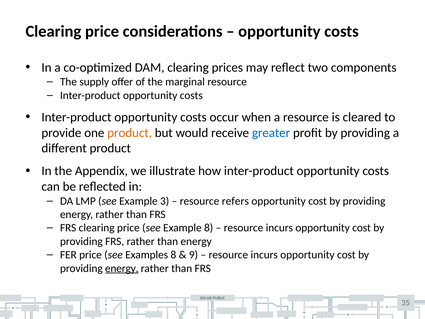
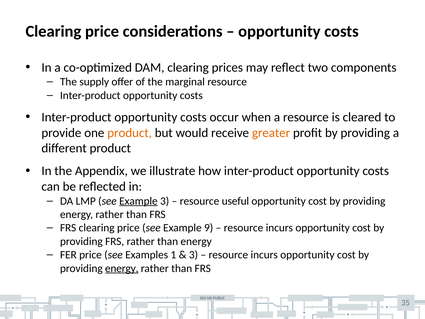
greater colour: blue -> orange (271, 133)
Example underline: none -> present (138, 201)
refers: refers -> useful (235, 201)
Example 8: 8 -> 9 (209, 228)
Examples 8: 8 -> 1 (173, 255)
9: 9 -> 3 (193, 255)
